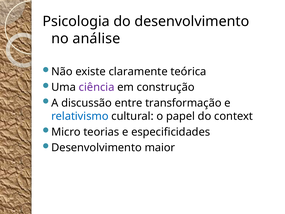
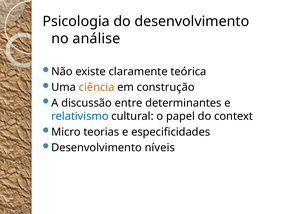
ciência colour: purple -> orange (97, 87)
transformação: transformação -> determinantes (183, 103)
maior: maior -> níveis (160, 148)
